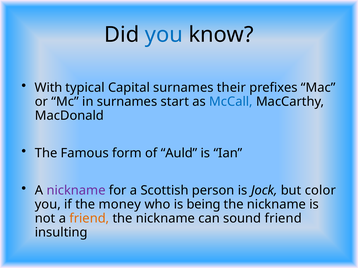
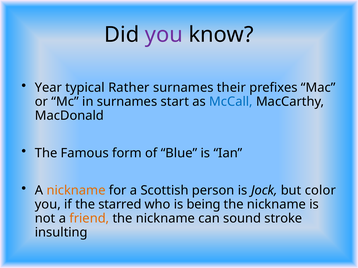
you colour: blue -> purple (164, 35)
With: With -> Year (48, 88)
Capital: Capital -> Rather (129, 88)
Auld: Auld -> Blue (179, 153)
nickname colour: purple -> orange (76, 191)
money: money -> starred (120, 205)
sound friend: friend -> stroke (283, 219)
